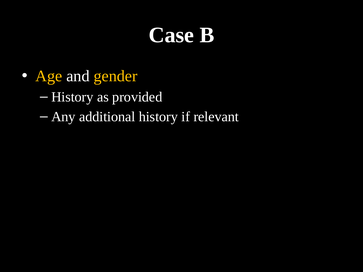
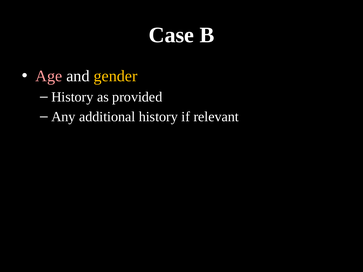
Age colour: yellow -> pink (49, 76)
